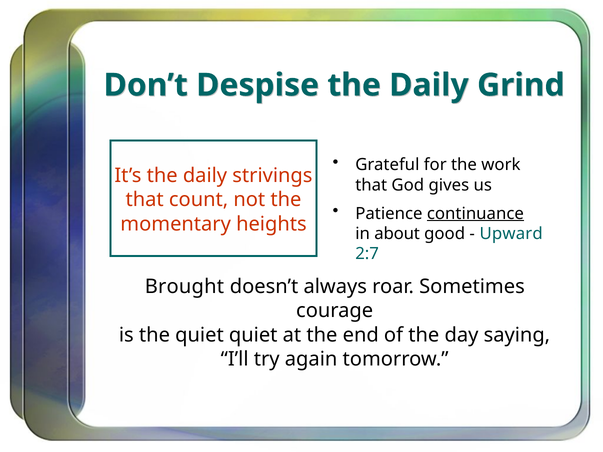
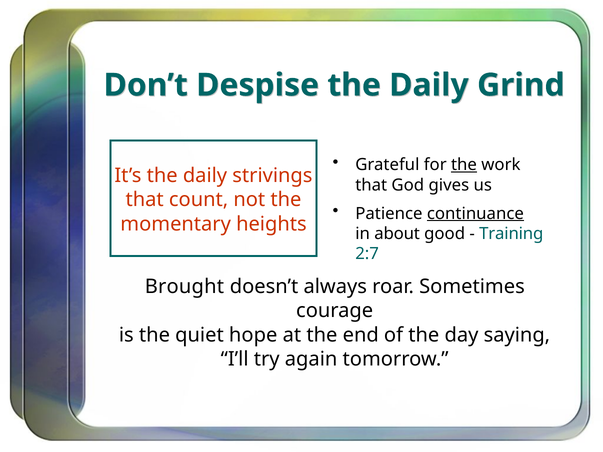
the underline: none -> present (464, 165)
Upward: Upward -> Training (511, 234)
quiet quiet: quiet -> hope (253, 335)
